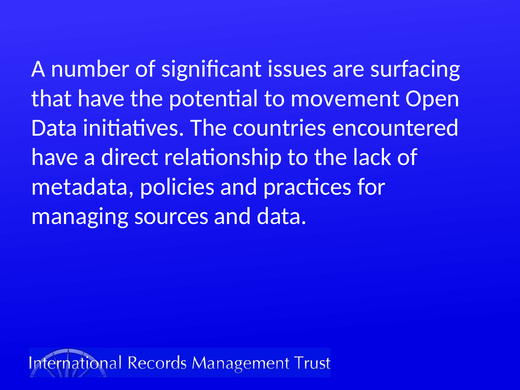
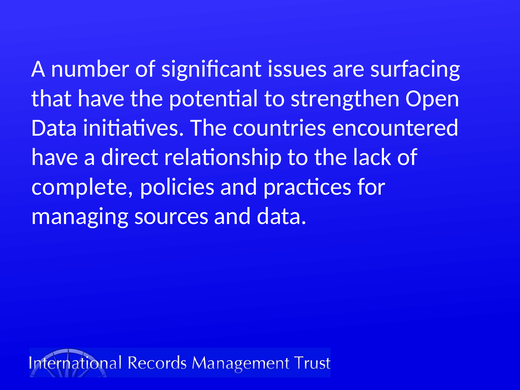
movement: movement -> strengthen (345, 98)
metadata: metadata -> complete (83, 187)
